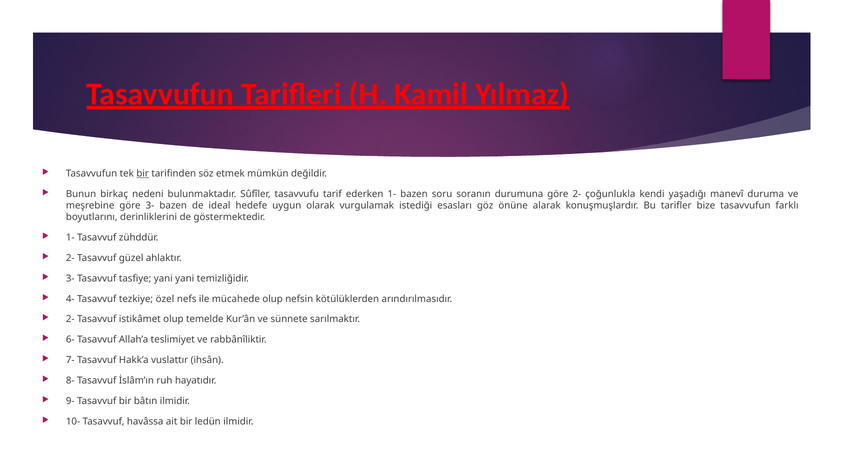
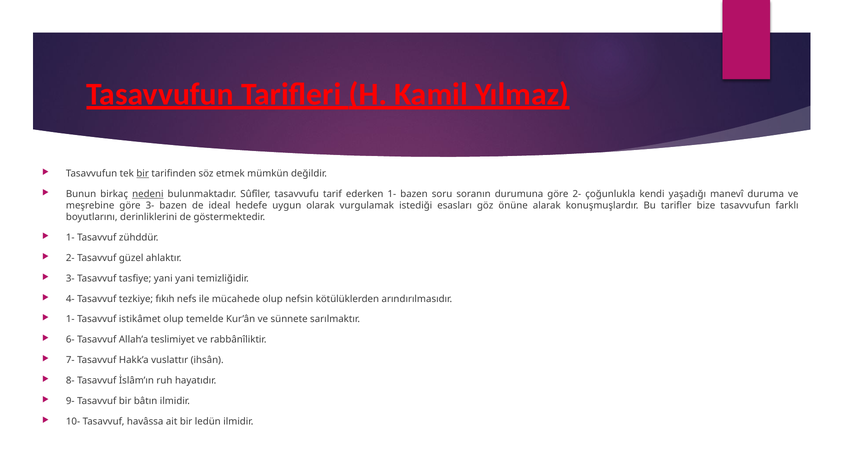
nedeni underline: none -> present (148, 194)
özel: özel -> fıkıh (165, 299)
2-: 2- -> 1- (70, 319)
